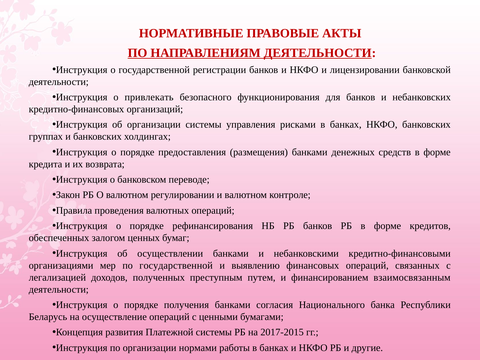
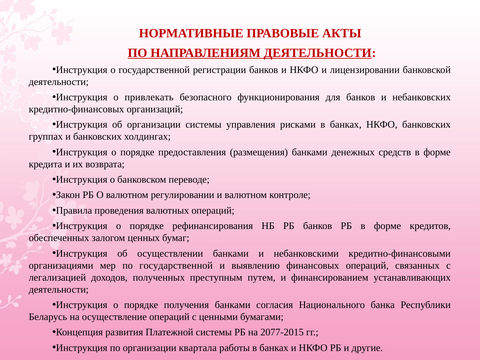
взаимосвязанным: взаимосвязанным -> устанавливающих (412, 277)
2017-2015: 2017-2015 -> 2077-2015 (282, 332)
нормами: нормами -> квартала (198, 348)
